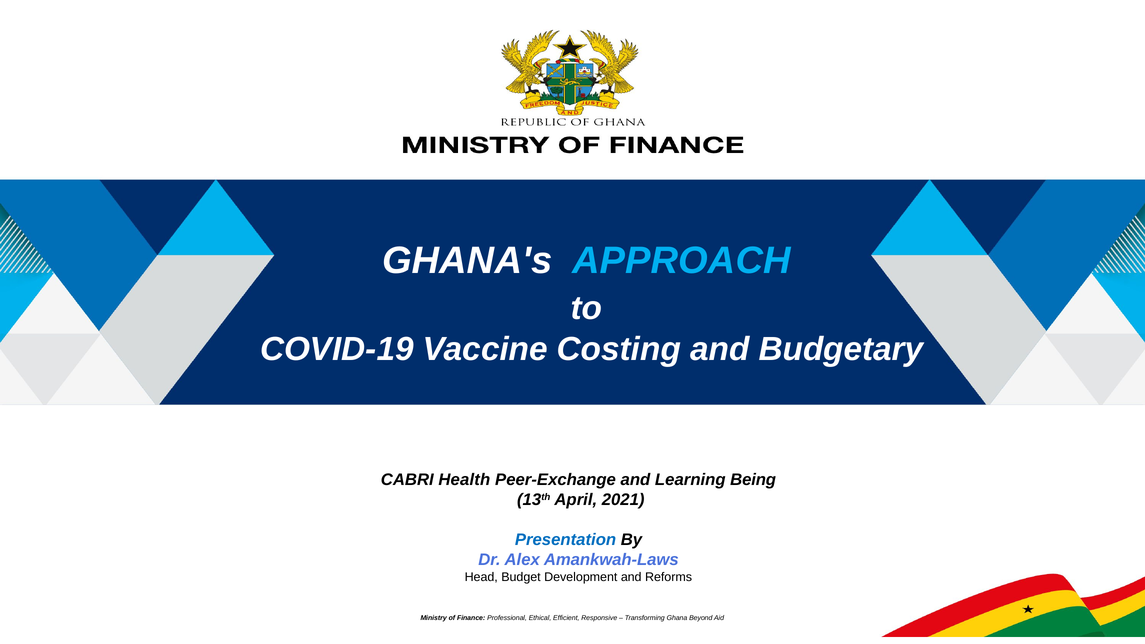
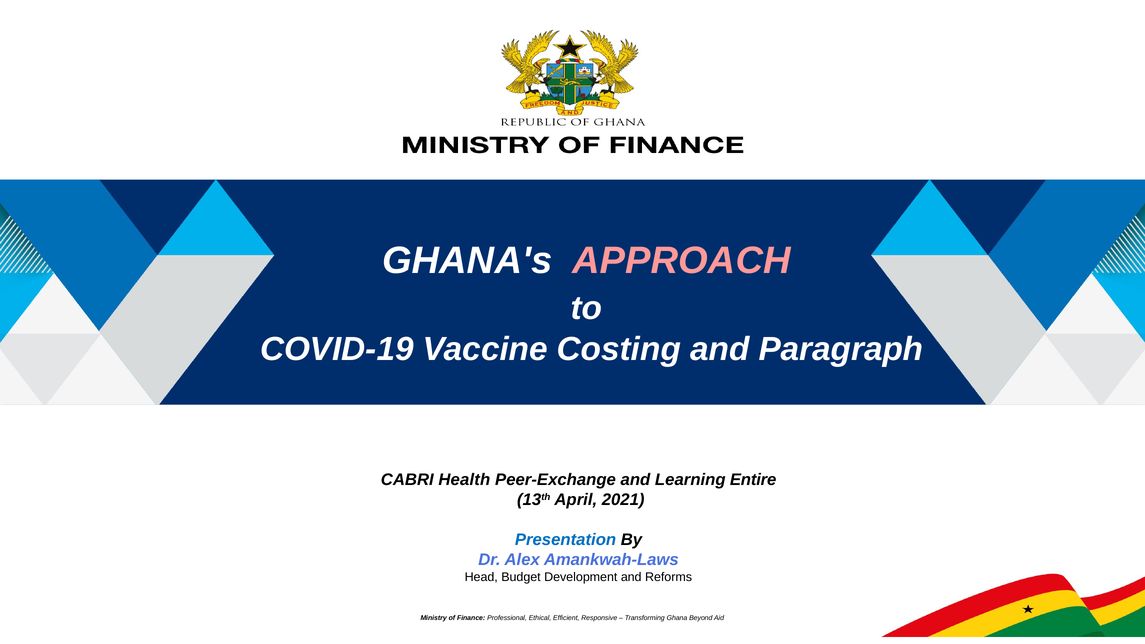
APPROACH colour: light blue -> pink (681, 261)
Budgetary: Budgetary -> Paragraph (841, 349)
Being: Being -> Entire (753, 480)
